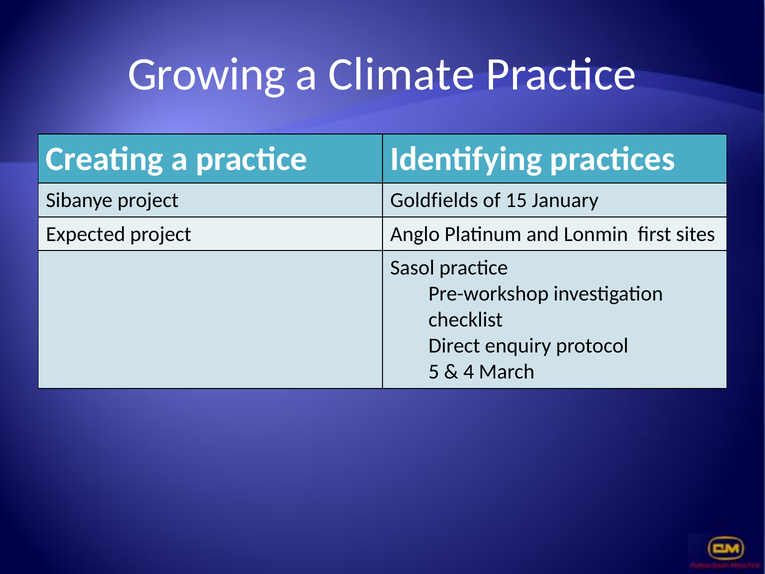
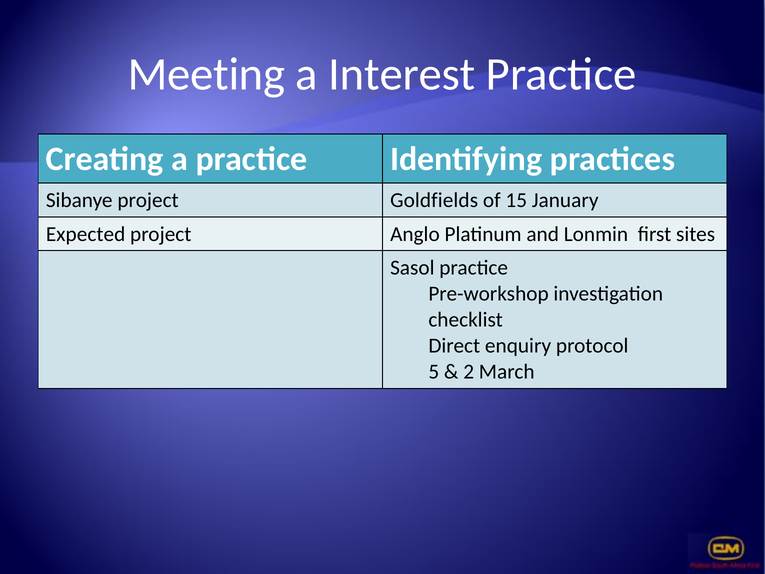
Growing: Growing -> Meeting (207, 74)
Climate: Climate -> Interest (402, 74)
4: 4 -> 2 (469, 372)
